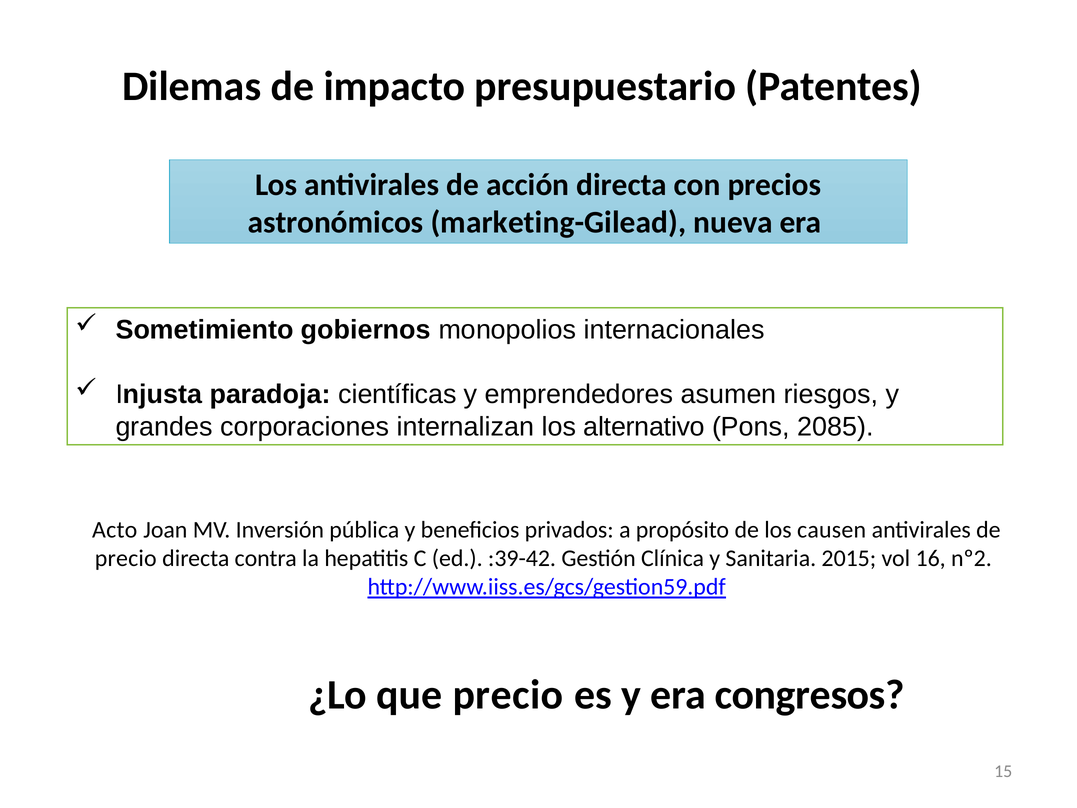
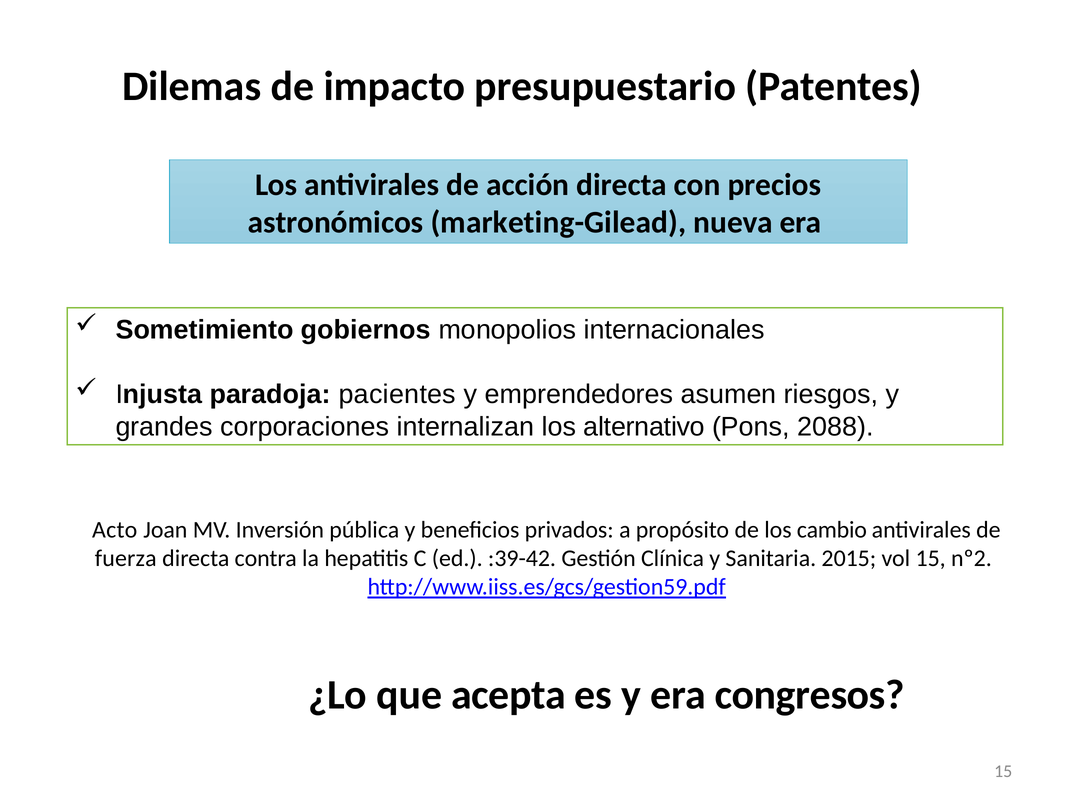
científicas: científicas -> pacientes (397, 394)
2085: 2085 -> 2088 (835, 427)
causen: causen -> cambio (832, 530)
precio: precio -> fuerza (126, 558)
vol 16: 16 -> 15 (931, 558)
que precio: precio -> acepta (508, 695)
